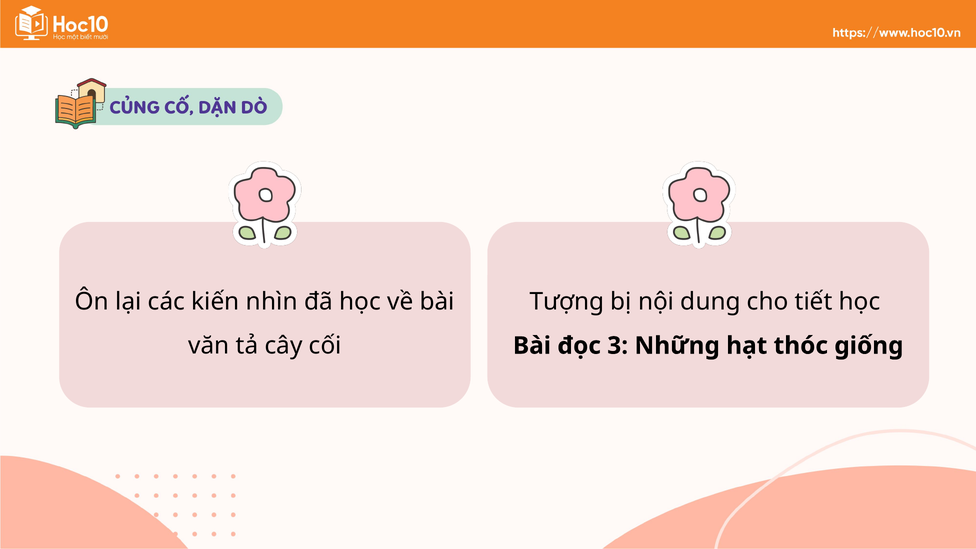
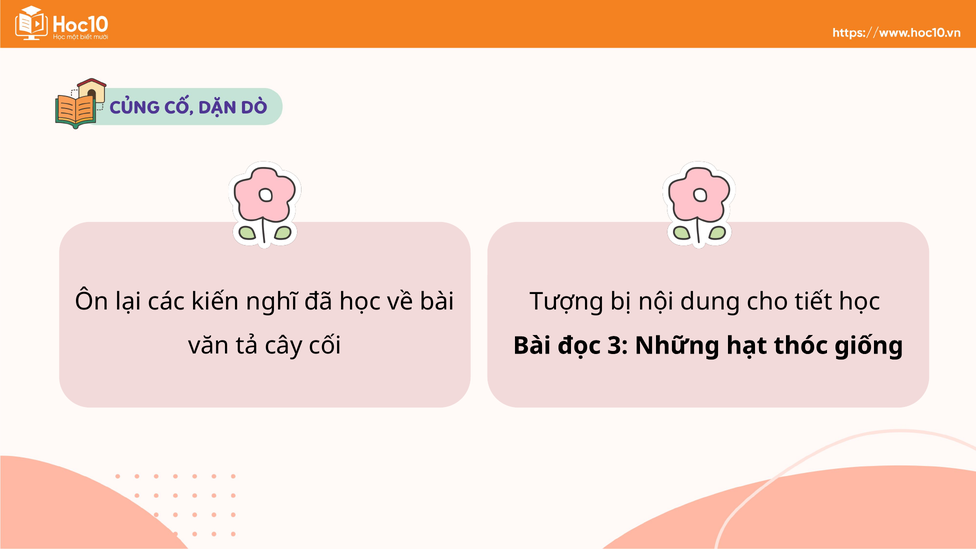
nhìn: nhìn -> nghĩ (272, 302)
